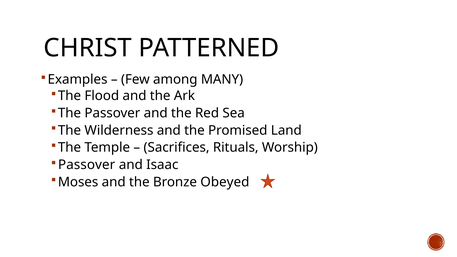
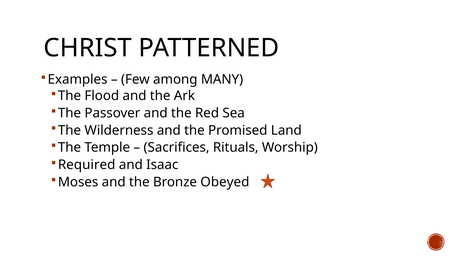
Passover: Passover -> Required (87, 165)
